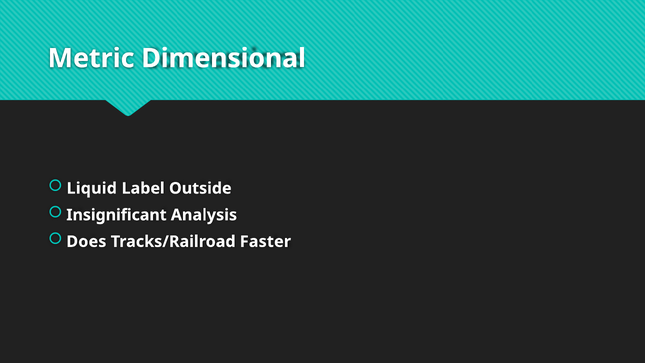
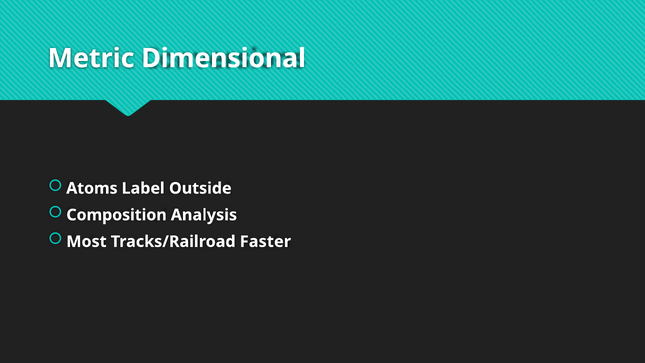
Liquid: Liquid -> Atoms (92, 188)
Insignificant: Insignificant -> Composition (117, 215)
Does: Does -> Most (86, 241)
